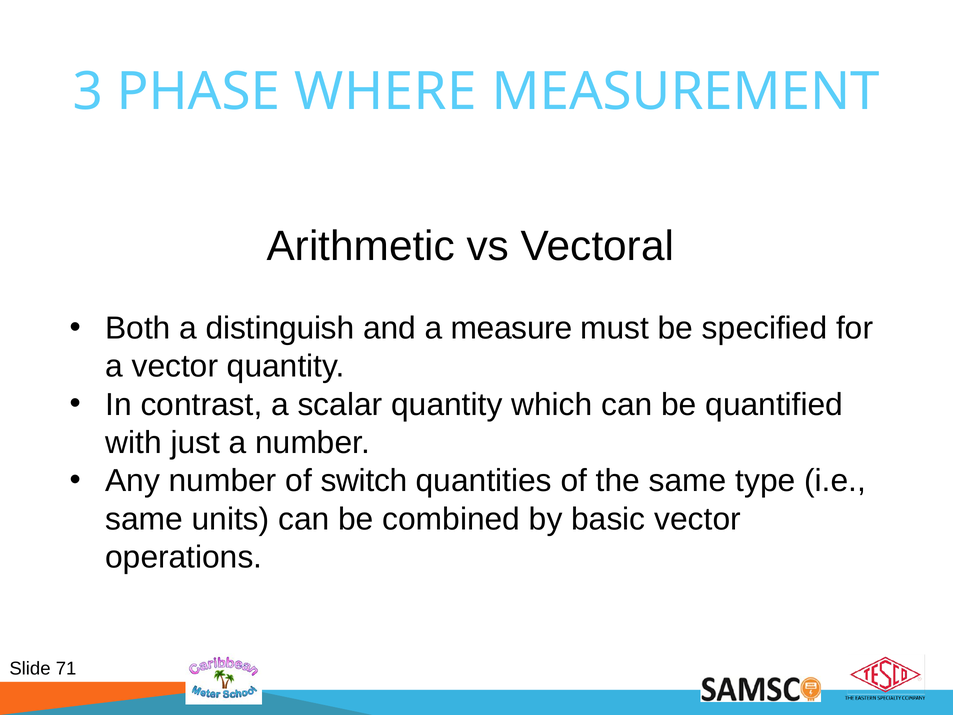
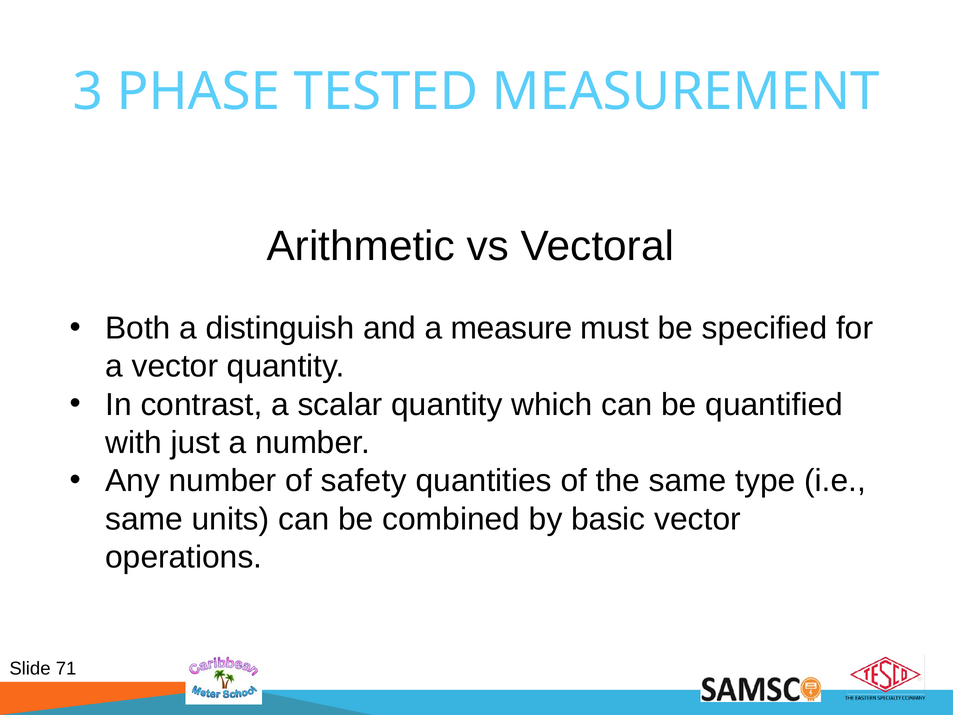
WHERE: WHERE -> TESTED (386, 92)
switch: switch -> safety (364, 481)
